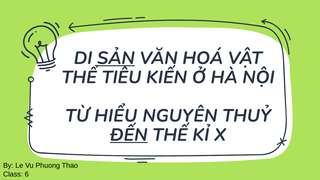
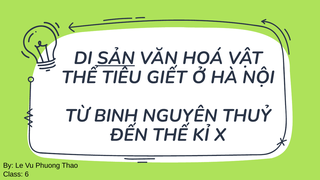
KIẾN: KIẾN -> GIẾT (166, 77)
HIỂU: HIỂU -> BINH (116, 116)
ĐẾN underline: present -> none (129, 135)
